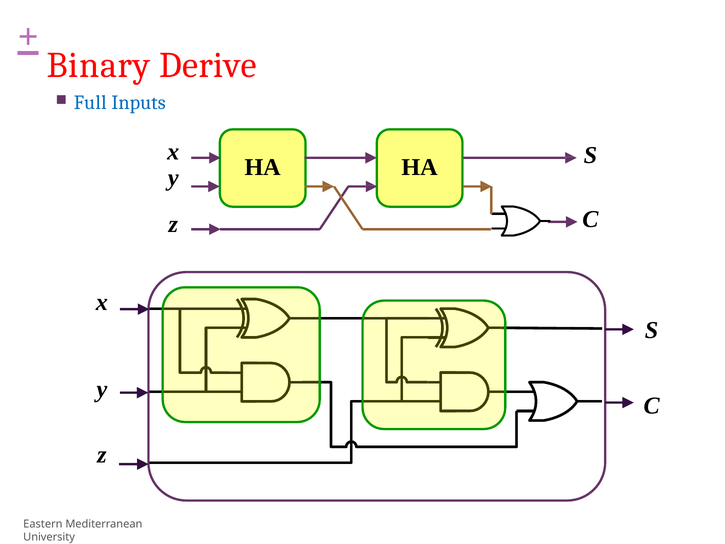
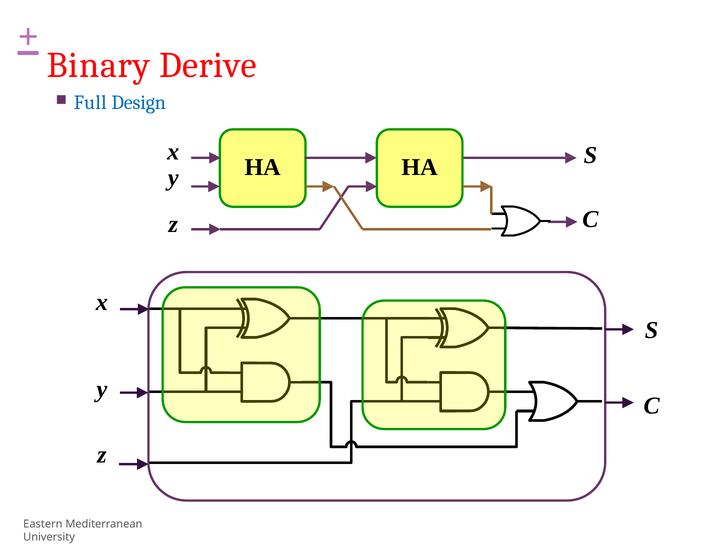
Inputs: Inputs -> Design (139, 103)
